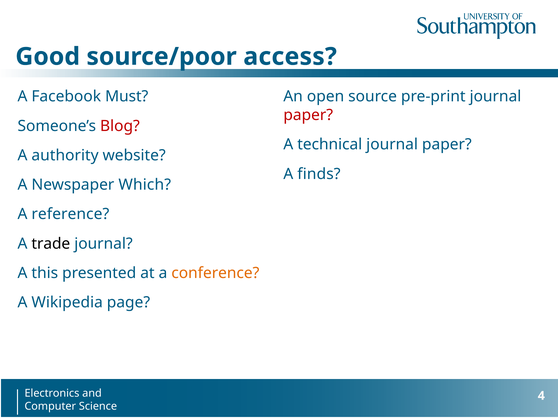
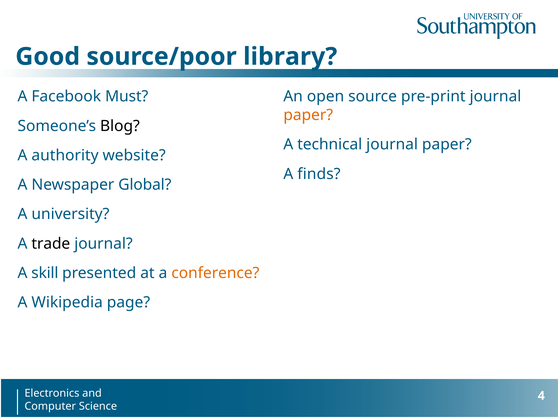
access: access -> library (290, 57)
paper colour: red -> orange (308, 115)
Blog colour: red -> black (120, 126)
Which: Which -> Global (145, 185)
reference: reference -> university (70, 214)
this: this -> skill (45, 273)
